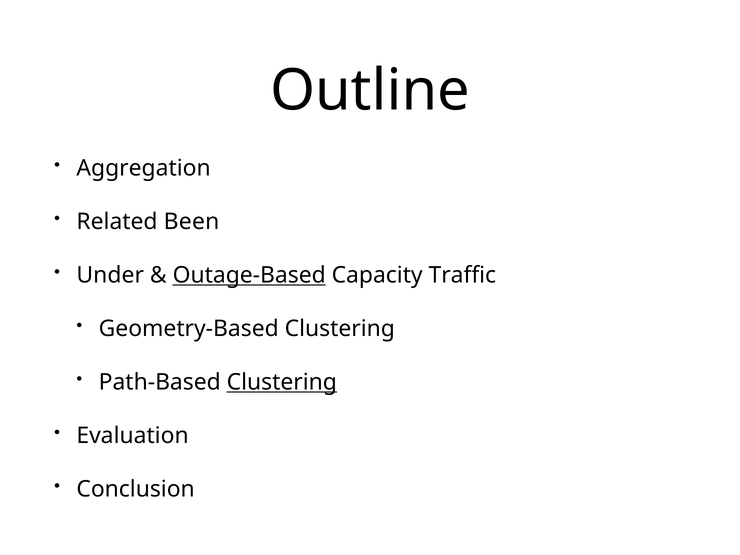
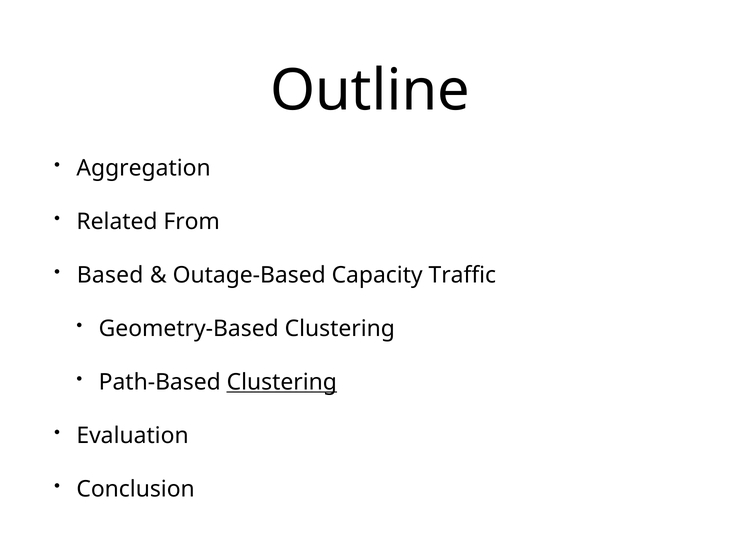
Been: Been -> From (192, 222)
Under: Under -> Based (110, 275)
Outage-Based underline: present -> none (249, 275)
